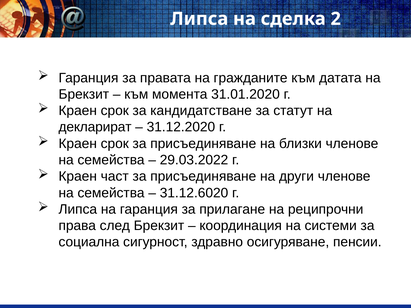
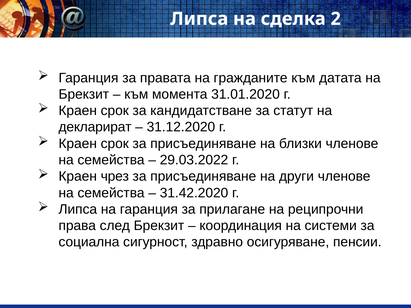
част: част -> чрез (115, 177)
31.12.6020: 31.12.6020 -> 31.42.2020 (194, 193)
